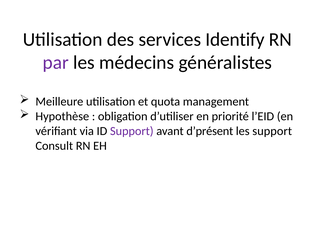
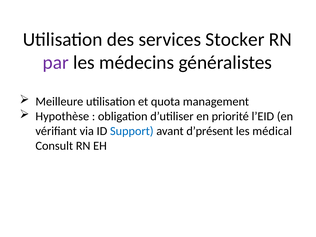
Identify: Identify -> Stocker (235, 39)
Support colour: purple -> blue (132, 131)
les support: support -> médical (272, 131)
